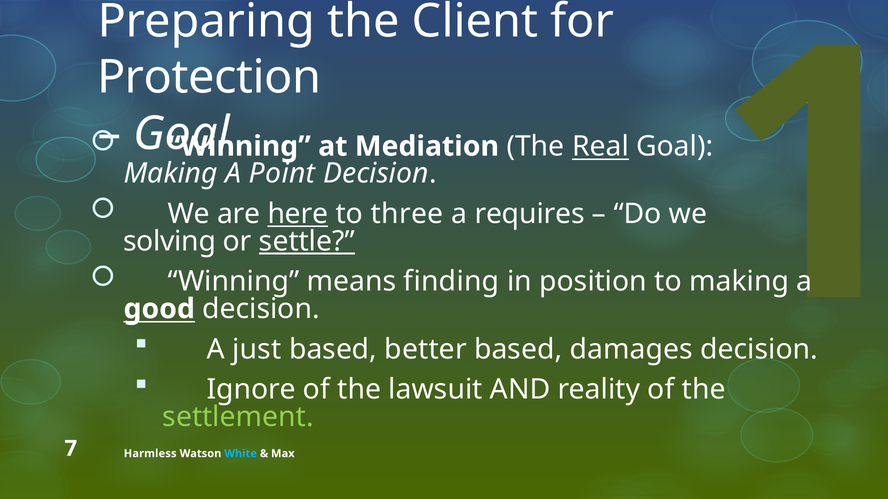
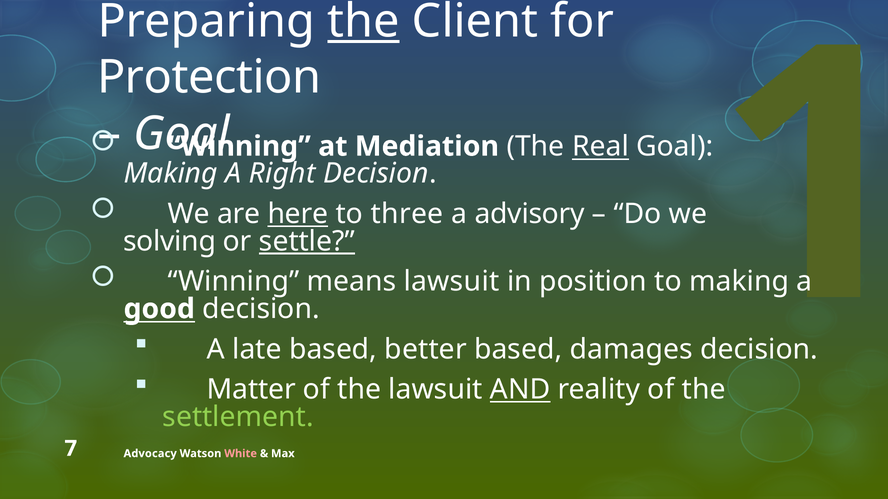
the underline: none -> present (364, 21)
Point: Point -> Right (282, 174)
requires: requires -> advisory (530, 214)
means finding: finding -> lawsuit (451, 282)
just: just -> late (257, 350)
Ignore: Ignore -> Matter (251, 390)
AND underline: none -> present (520, 390)
Harmless: Harmless -> Advocacy (150, 454)
White colour: light blue -> pink (241, 454)
